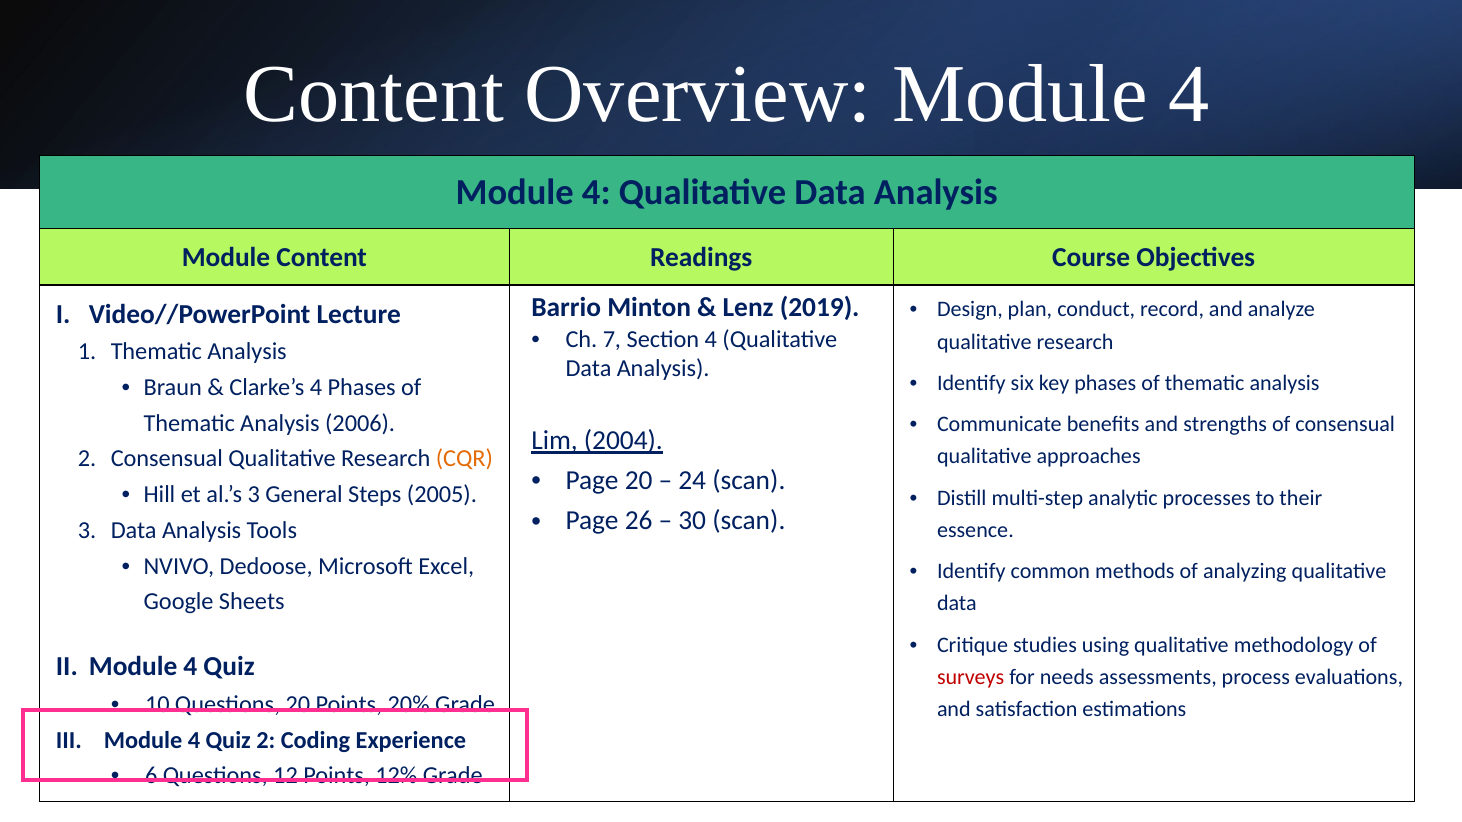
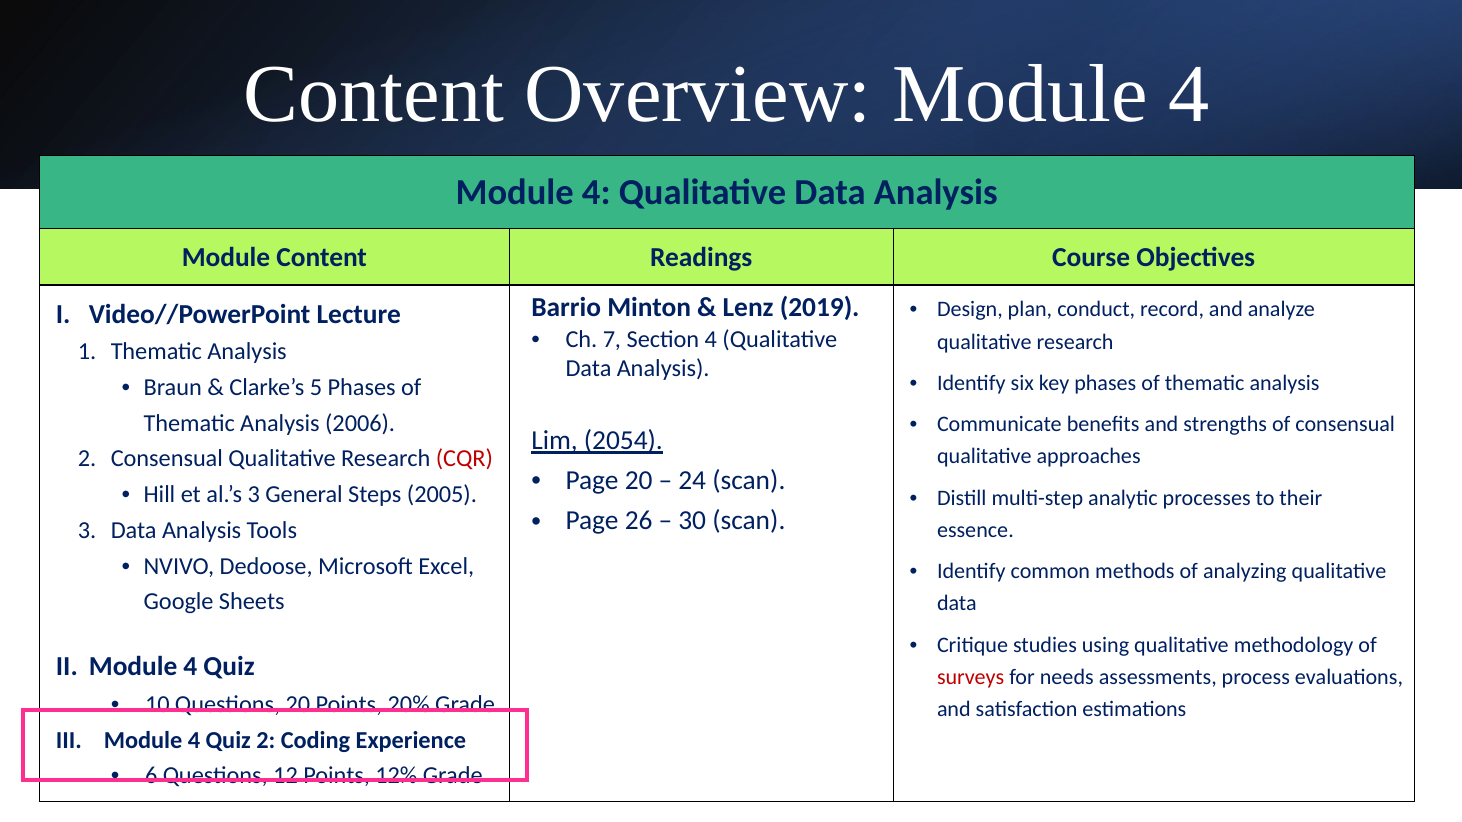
Clarke’s 4: 4 -> 5 (316, 388)
2004: 2004 -> 2054 (623, 441)
CQR colour: orange -> red (464, 459)
